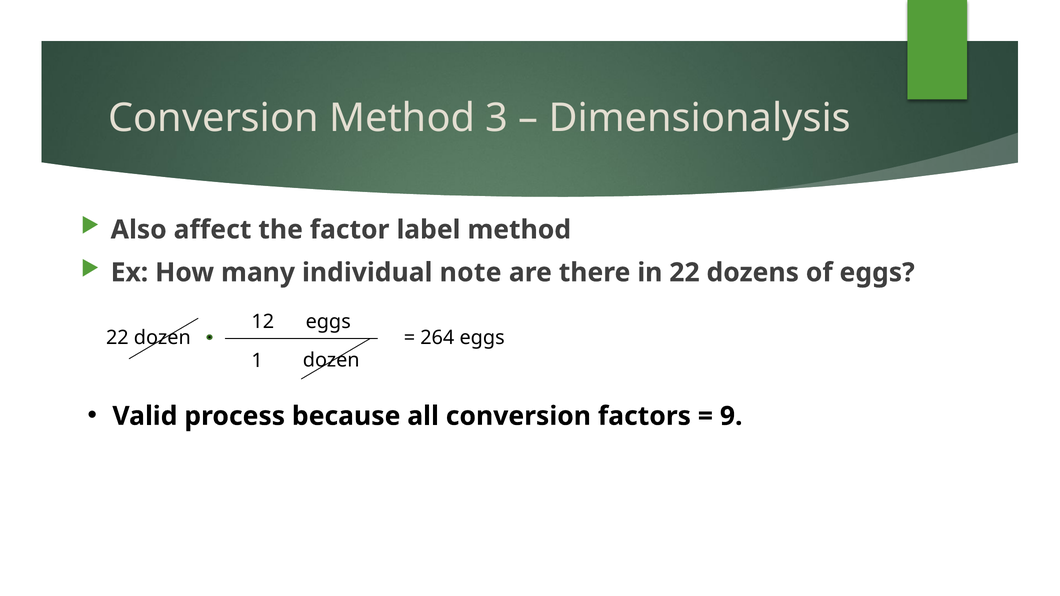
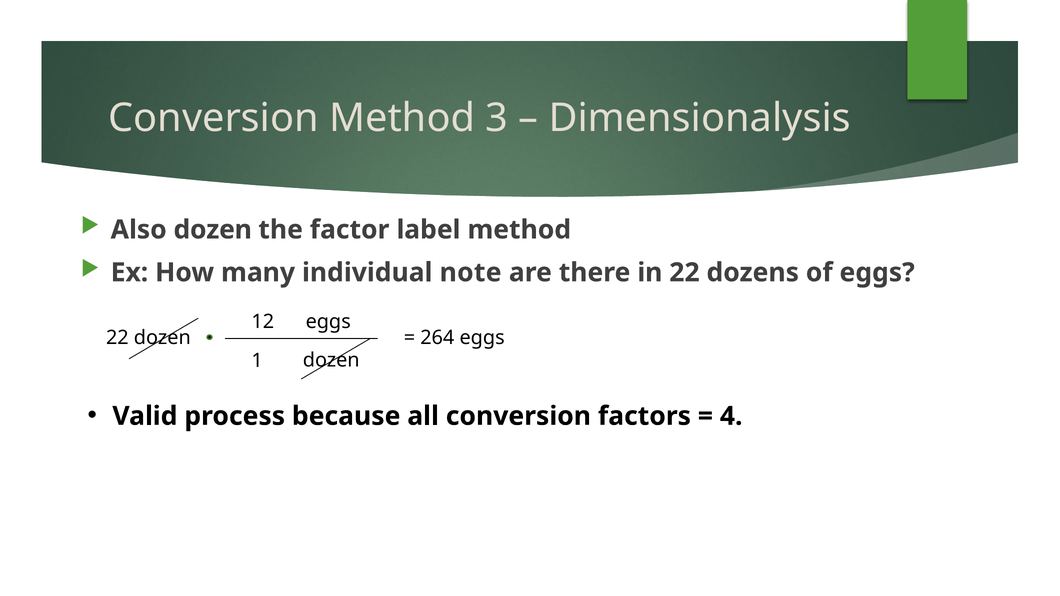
Also affect: affect -> dozen (213, 230)
9: 9 -> 4 (731, 416)
